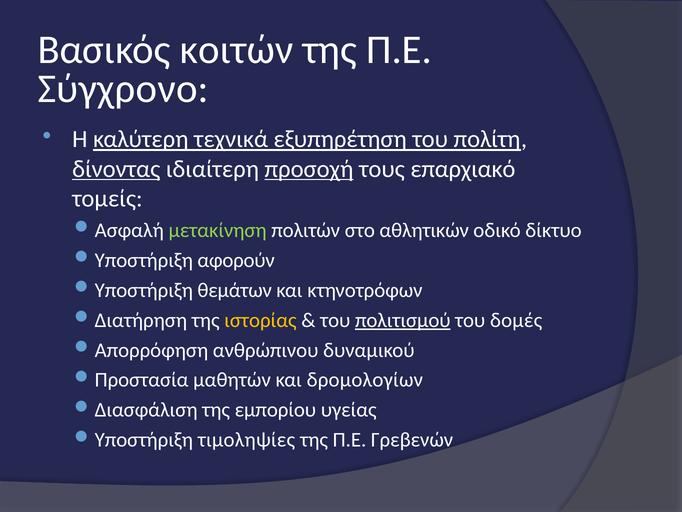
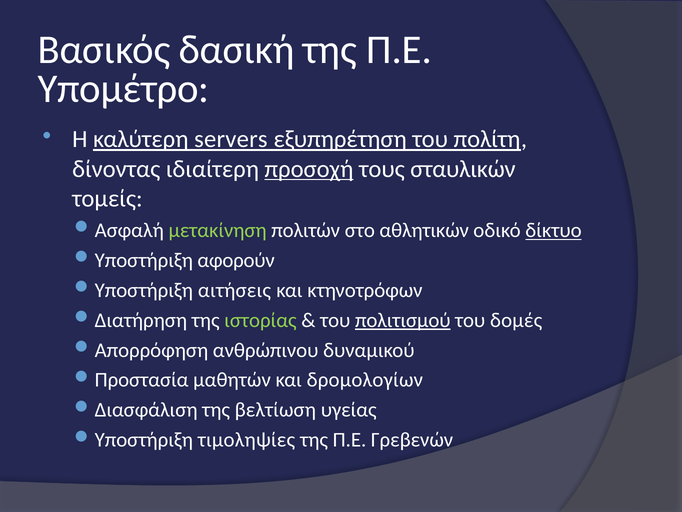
κοιτών: κοιτών -> δασική (237, 50)
Σύγχρονο: Σύγχρονο -> Υπομέτρο (123, 89)
τεχνικά: τεχνικά -> servers (231, 139)
δίνοντας underline: present -> none (116, 169)
επαρχιακό: επαρχιακό -> σταυλικών (463, 169)
δίκτυο underline: none -> present (554, 230)
θεμάτων: θεμάτων -> αιτήσεις (235, 290)
ιστορίας colour: yellow -> light green (260, 320)
εμπορίου: εμπορίου -> βελτίωση (275, 410)
